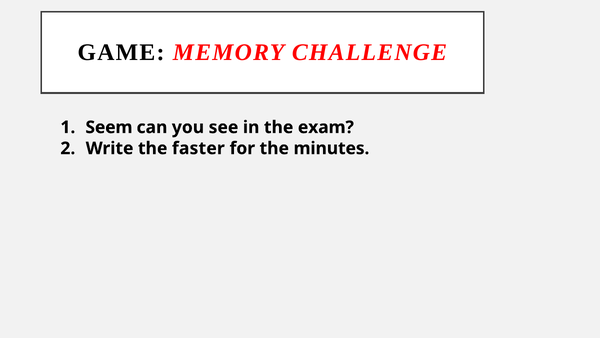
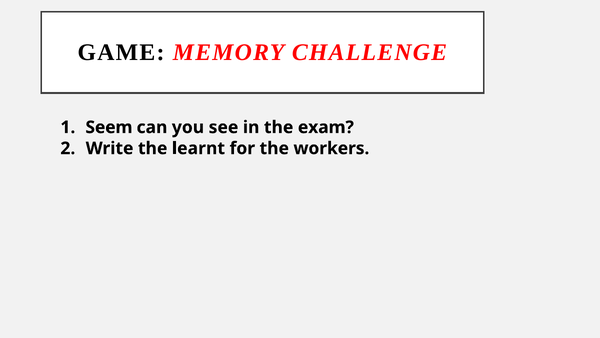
faster: faster -> learnt (198, 148)
minutes: minutes -> workers (331, 148)
